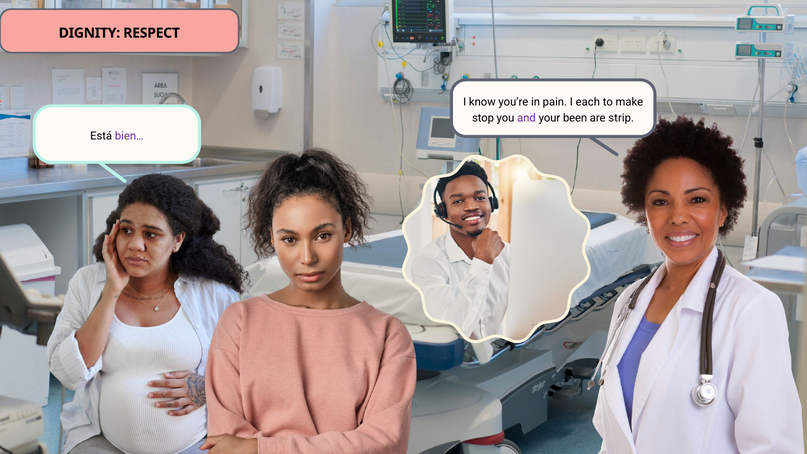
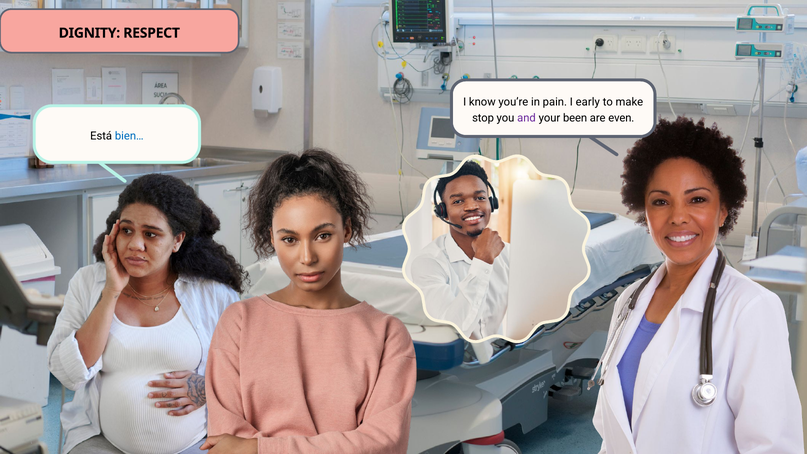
each: each -> early (588, 102)
strip: strip -> even (621, 118)
bien… colour: purple -> blue (129, 136)
